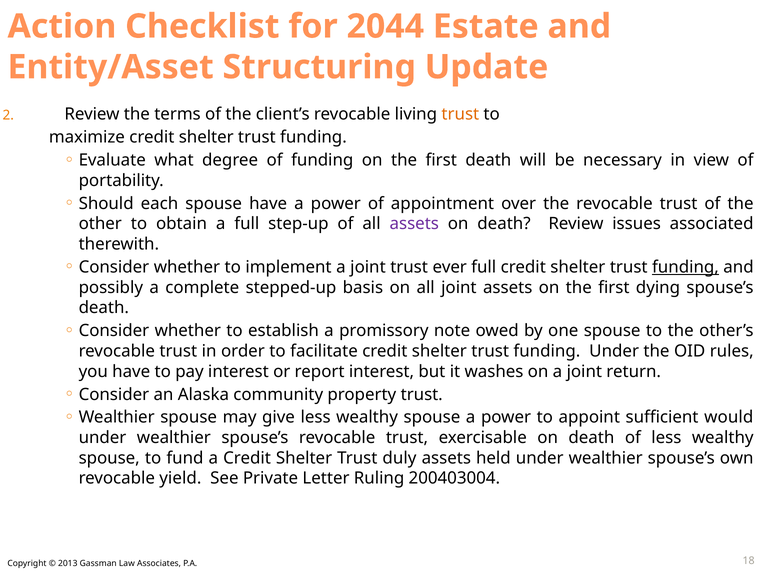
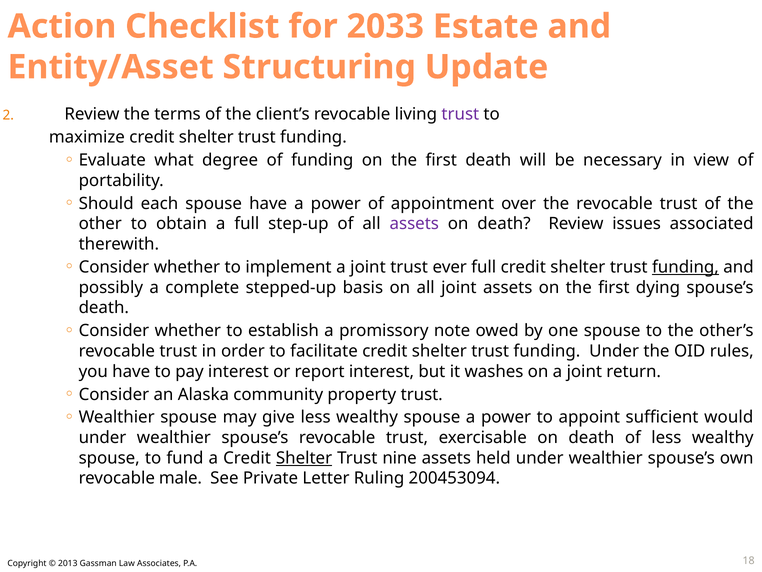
2044: 2044 -> 2033 (385, 26)
trust colour: orange -> purple (460, 114)
Shelter underline: none -> present (304, 458)
duly: duly -> nine (400, 458)
yield: yield -> male (180, 478)
200403004: 200403004 -> 200453094 (454, 478)
